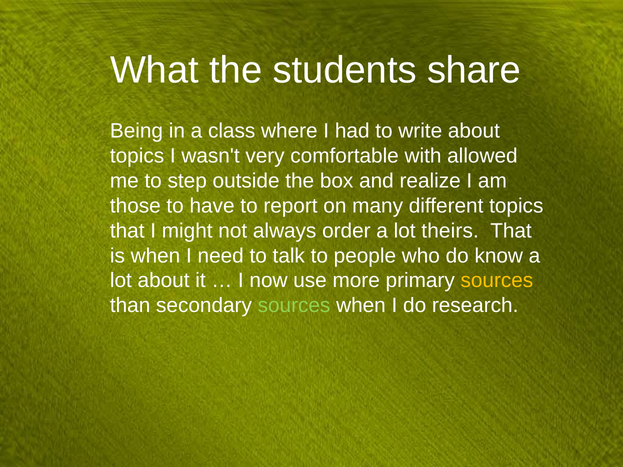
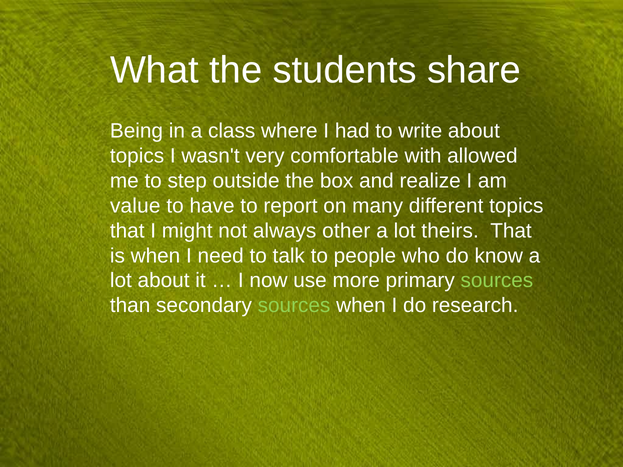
those: those -> value (135, 206)
order: order -> other (346, 231)
sources colour: yellow -> light green (497, 281)
